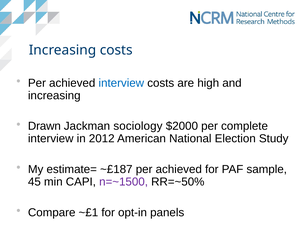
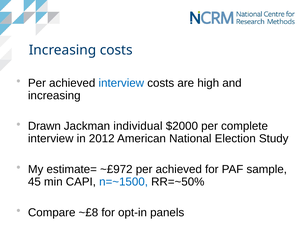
sociology: sociology -> individual (138, 126)
~£187: ~£187 -> ~£972 (116, 169)
n=~1500 colour: purple -> blue (124, 182)
~£1: ~£1 -> ~£8 (88, 213)
